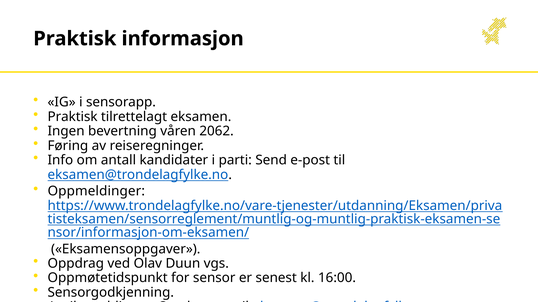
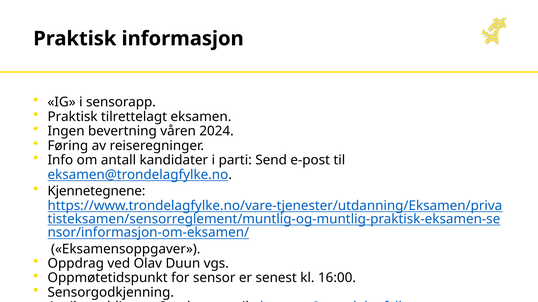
2062: 2062 -> 2024 (217, 131)
Oppmeldinger: Oppmeldinger -> Kjennetegnene (96, 191)
